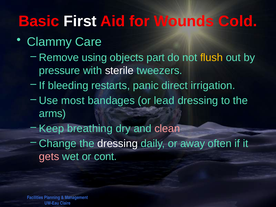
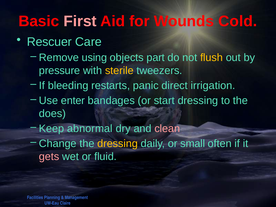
First colour: white -> pink (80, 21)
Clammy: Clammy -> Rescuer (49, 42)
sterile colour: white -> yellow (119, 71)
most: most -> enter (73, 101)
lead: lead -> start (164, 101)
arms: arms -> does (52, 113)
breathing: breathing -> abnormal (90, 129)
dressing colour: white -> yellow (118, 144)
away: away -> small (193, 144)
cont: cont -> fluid (106, 156)
